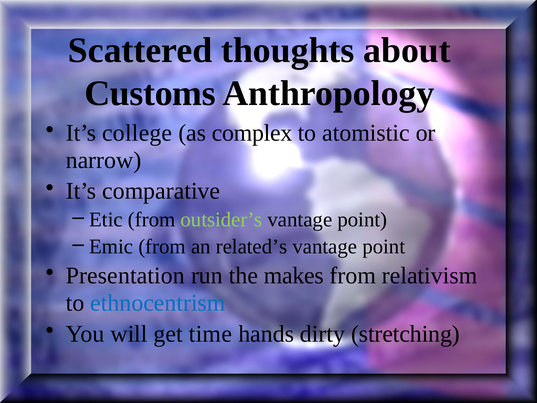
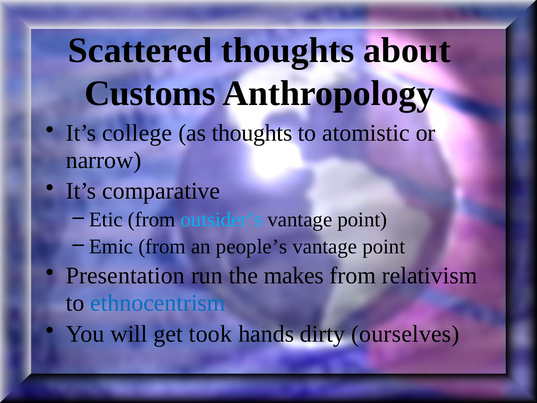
as complex: complex -> thoughts (252, 133)
outsider’s colour: light green -> light blue (222, 220)
related’s: related’s -> people’s (252, 246)
time: time -> took (210, 334)
stretching: stretching -> ourselves (405, 334)
